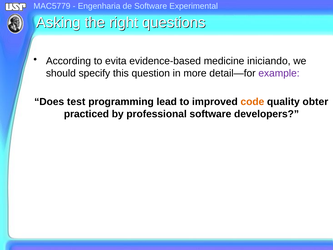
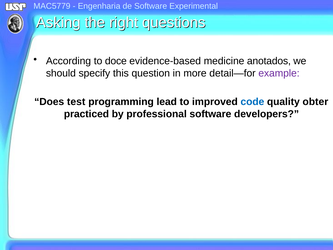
evita: evita -> doce (116, 61)
iniciando: iniciando -> anotados (269, 61)
code colour: orange -> blue (252, 102)
